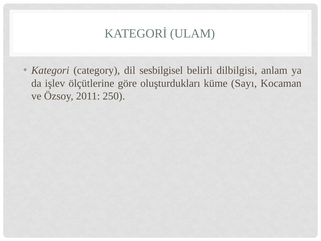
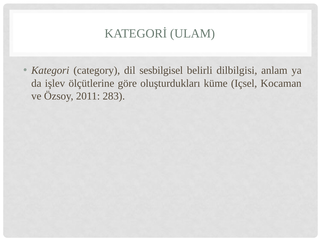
Sayı: Sayı -> Içsel (244, 83)
250: 250 -> 283 (114, 96)
